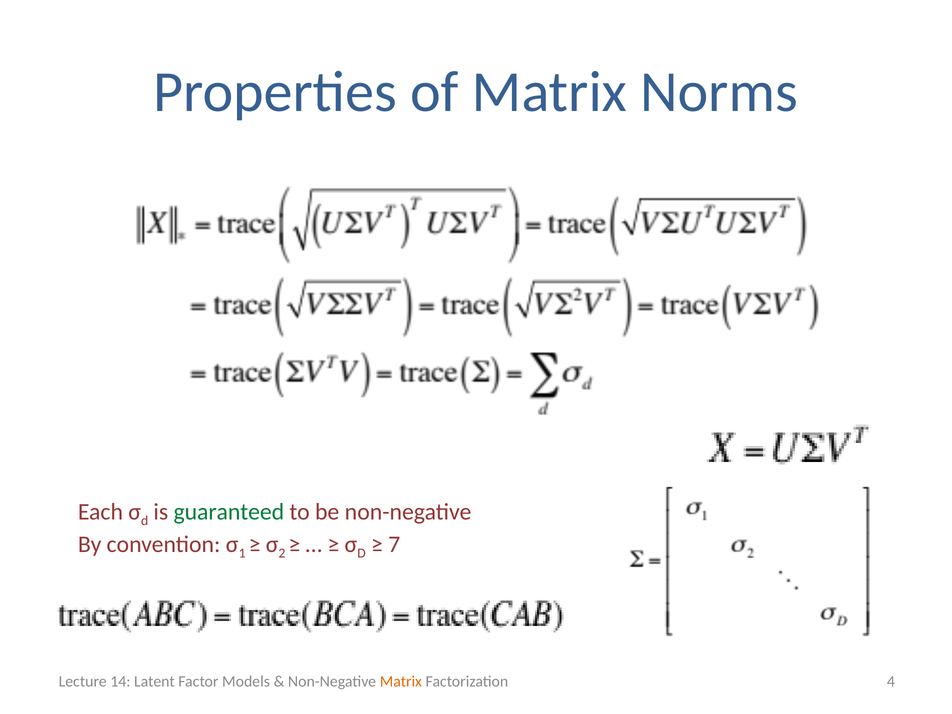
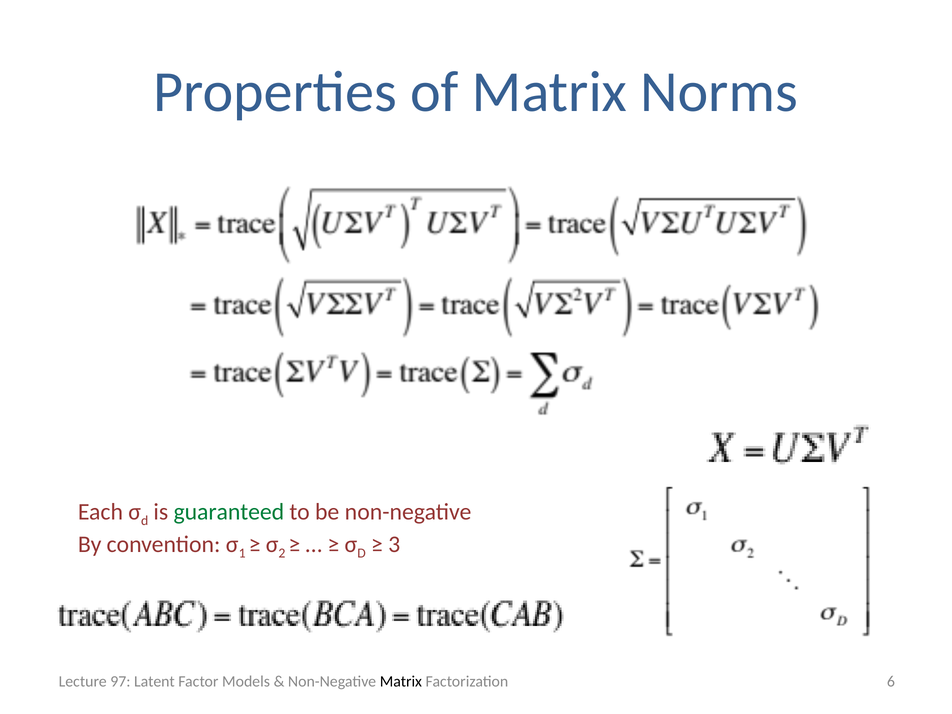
7: 7 -> 3 (394, 544)
14: 14 -> 97 (120, 682)
Matrix colour: orange -> black (401, 682)
4: 4 -> 6 (891, 682)
